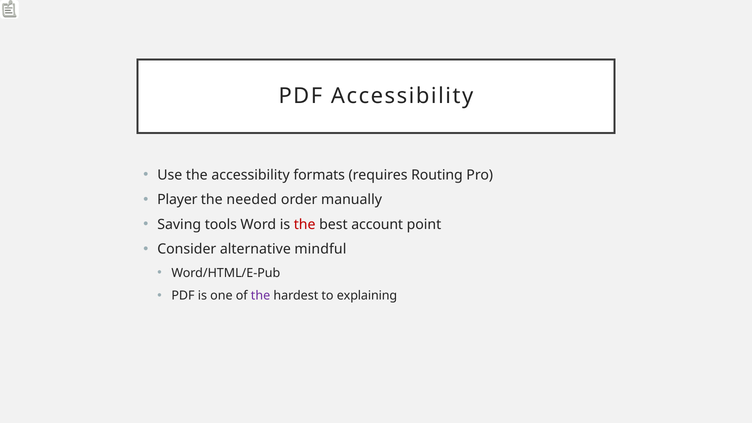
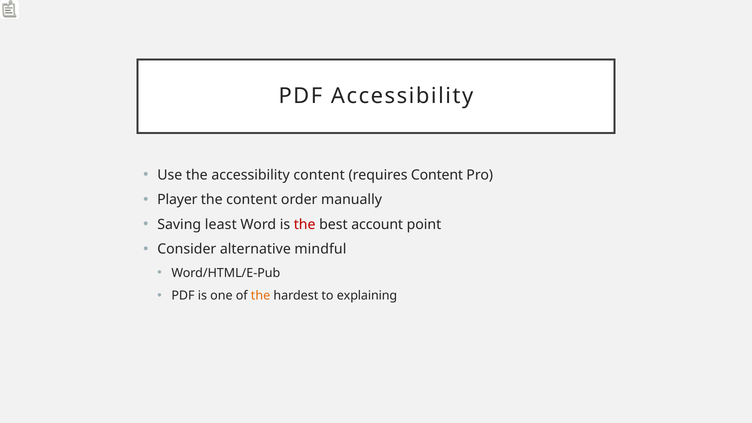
accessibility formats: formats -> content (319, 175)
requires Routing: Routing -> Content (437, 175)
the needed: needed -> content (252, 200)
tools: tools -> least (221, 224)
the colour: purple -> orange (261, 296)
